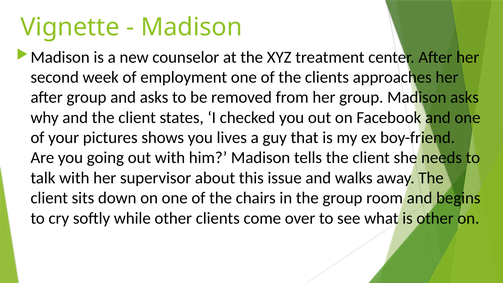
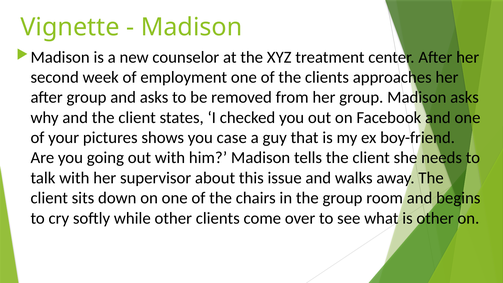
lives: lives -> case (232, 138)
